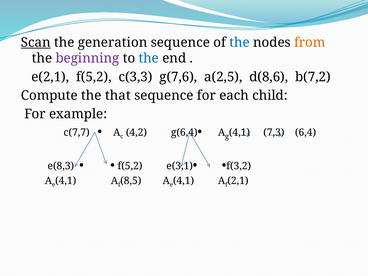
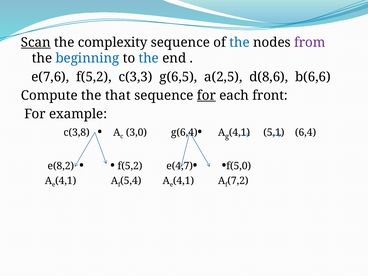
generation: generation -> complexity (113, 42)
from colour: orange -> purple (310, 42)
beginning colour: purple -> blue (87, 58)
e(2,1: e(2,1 -> e(7,6 (50, 77)
g(7,6: g(7,6 -> g(6,5 (178, 77)
b(7,2: b(7,2 -> b(6,6 (313, 77)
for underline: none -> present (206, 95)
child: child -> front (270, 95)
c(7,7: c(7,7 -> c(3,8 (77, 132)
4,2: 4,2 -> 3,0 (136, 132)
7,3: 7,3 -> 5,1 (274, 132)
e(8,3: e(8,3 -> e(8,2 (61, 166)
e(3,1: e(3,1 -> e(4,7 (180, 166)
f(3,2: f(3,2 -> f(5,0 (239, 166)
8,5: 8,5 -> 5,4 (131, 181)
2,1: 2,1 -> 7,2 (238, 181)
